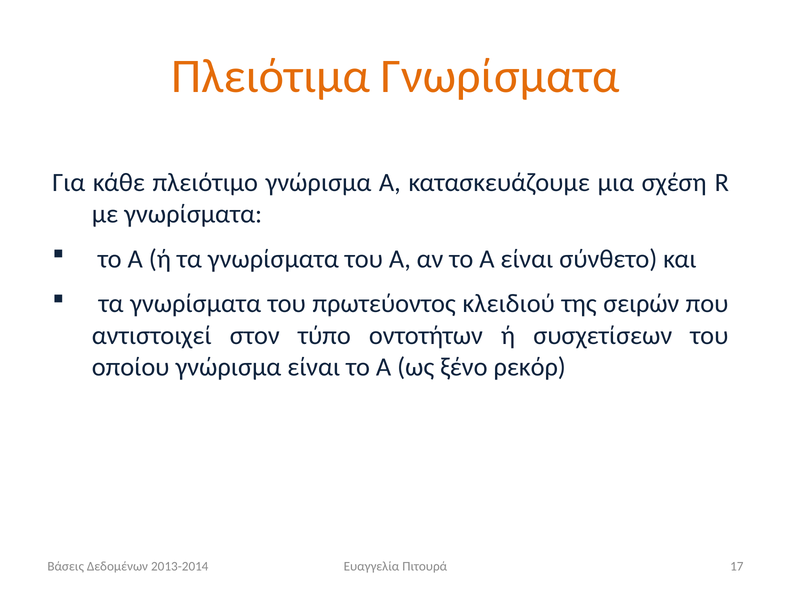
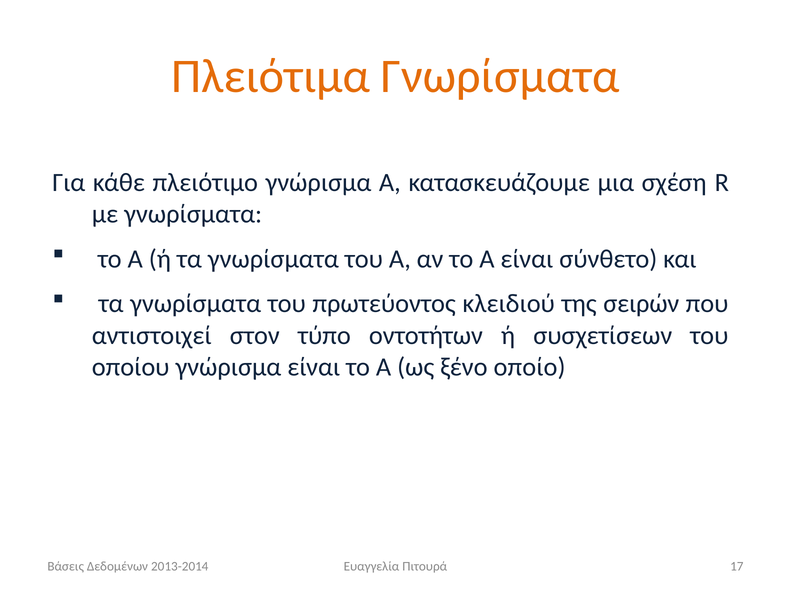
ρεκόρ: ρεκόρ -> οποίο (530, 367)
